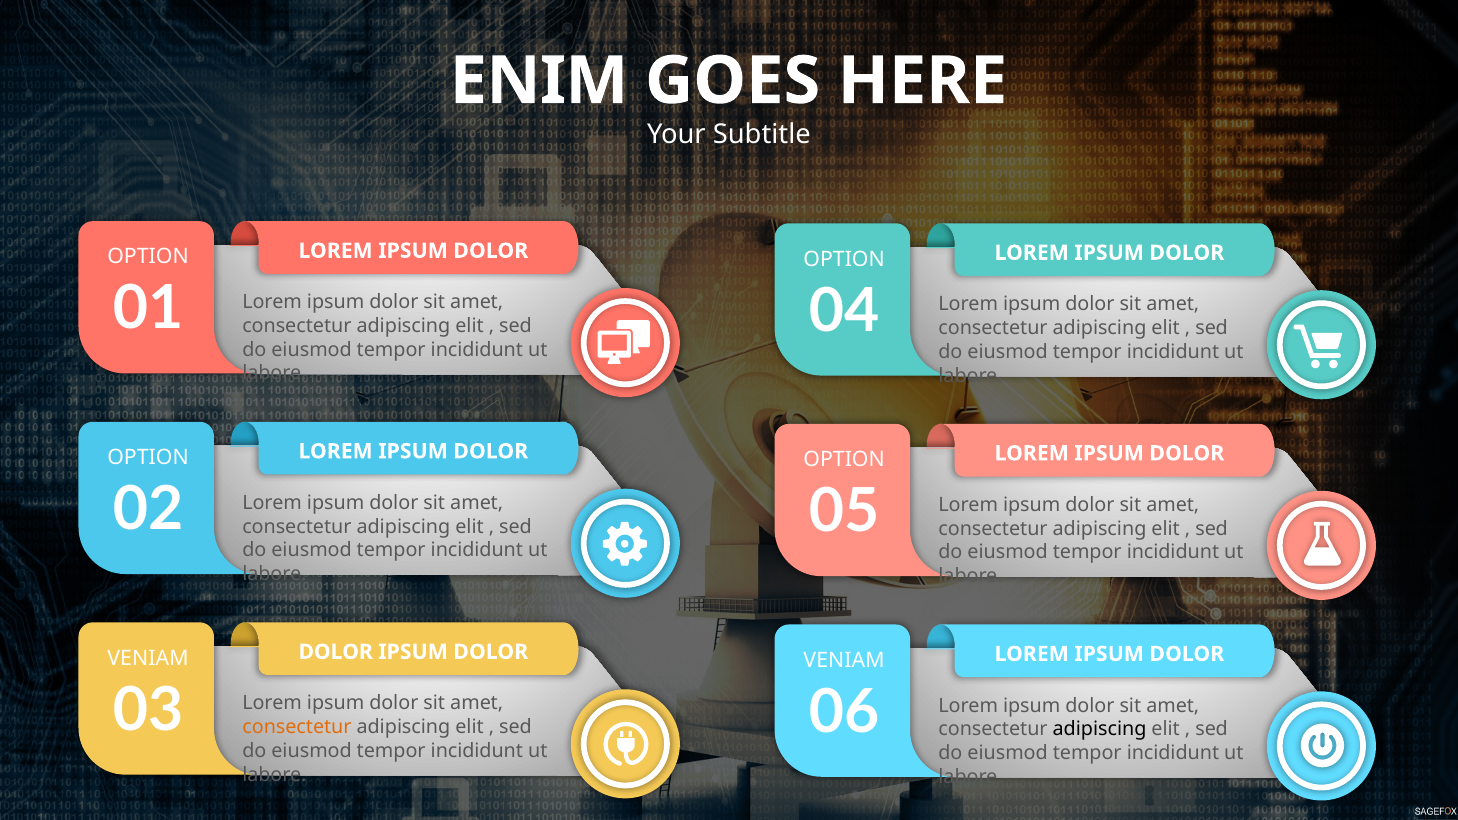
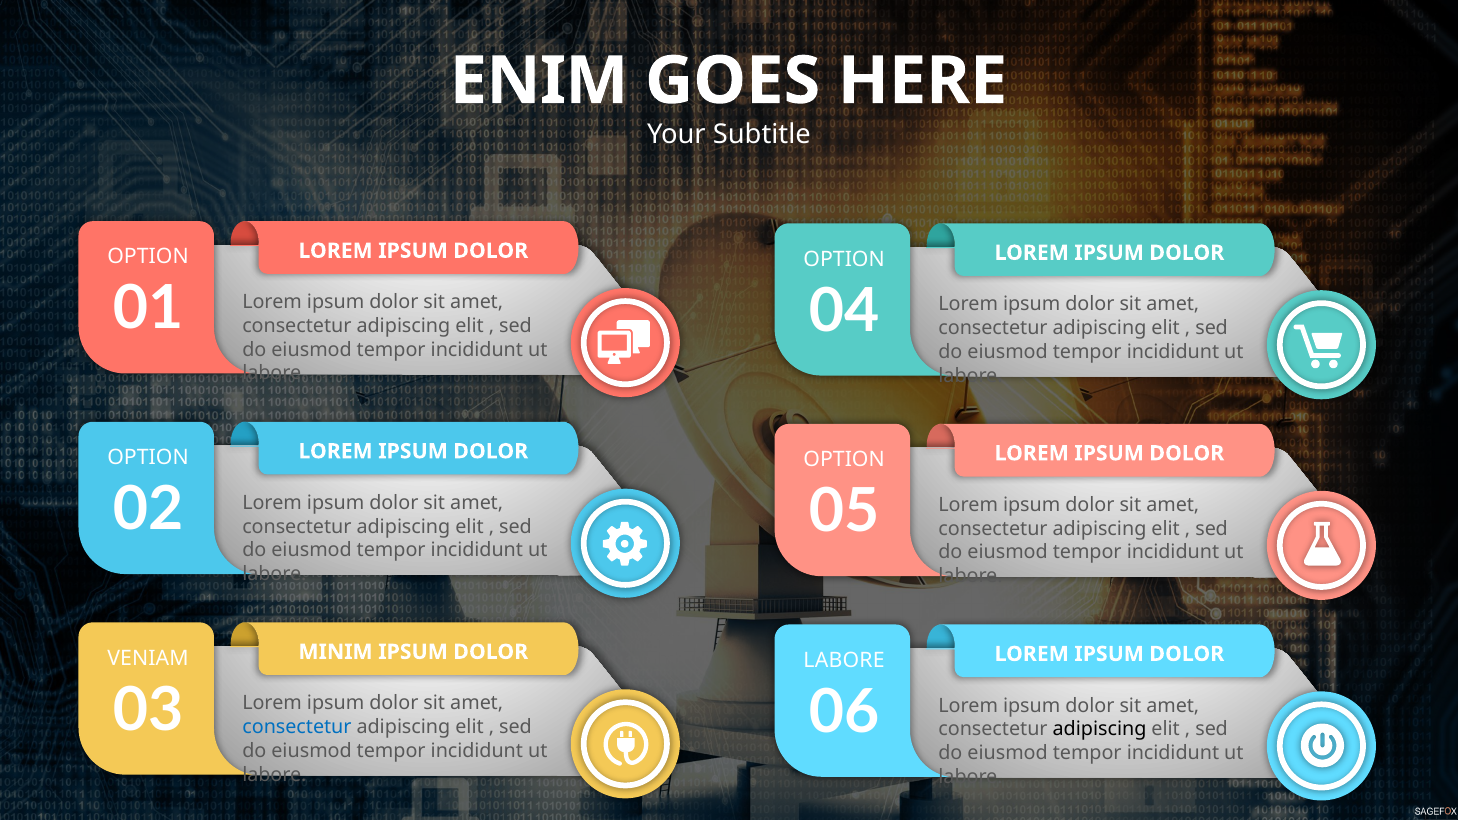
DOLOR: DOLOR -> MINIM (336, 652)
VENIAM: VENIAM -> LABORE (844, 660)
consectetur colour: orange -> blue (297, 727)
